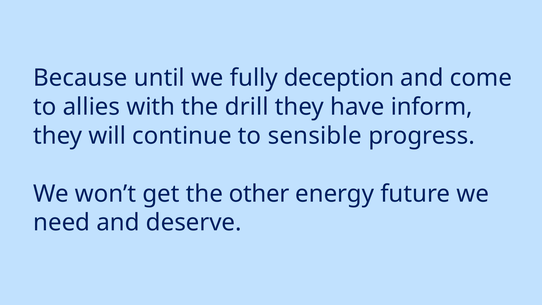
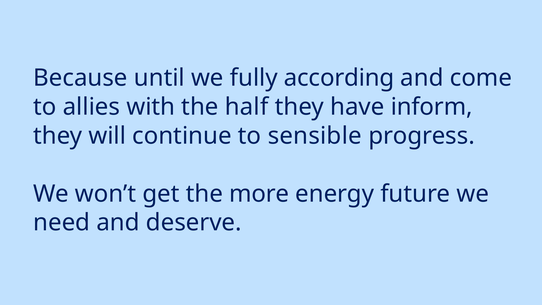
deception: deception -> according (339, 78)
drill: drill -> half (247, 107)
other: other -> more (259, 194)
